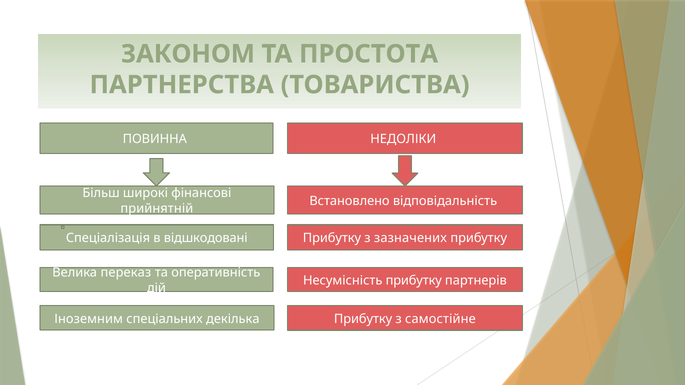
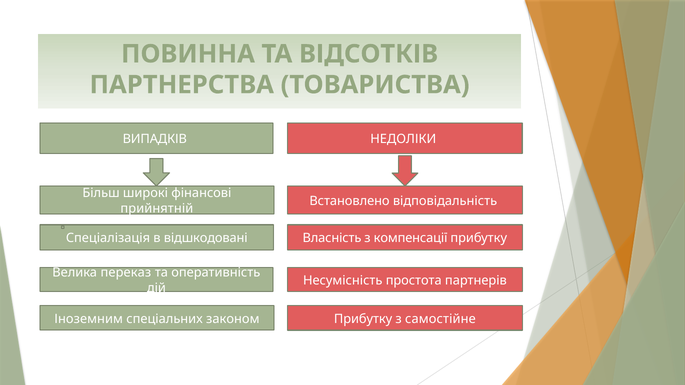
ЗАКОНОМ: ЗАКОНОМ -> ПОВИННА (188, 54)
ПРОСТОТА: ПРОСТОТА -> ВІДСОТКІВ (369, 54)
ПОВИННА: ПОВИННА -> ВИПАДКІВ (155, 139)
Прибутку: Прибутку -> Власність (332, 238)
зазначених: зазначених -> компенсації (411, 238)
Несумісність прибутку: прибутку -> простота (414, 281)
декілька: декілька -> законом (233, 319)
